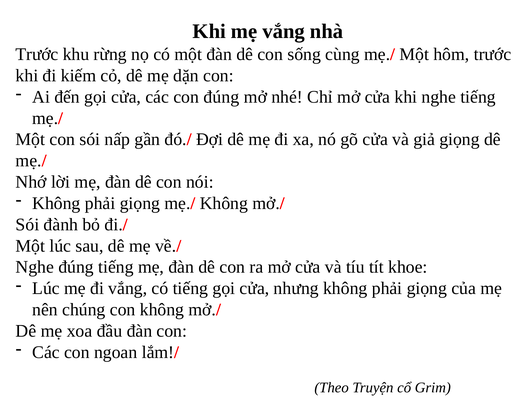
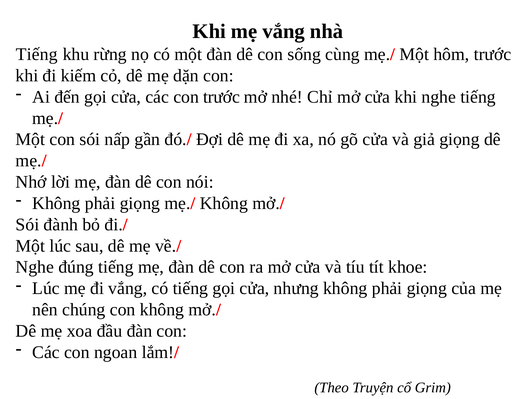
Trước: Trước -> Tiếng (37, 54)
con đúng: đúng -> trước (222, 97)
